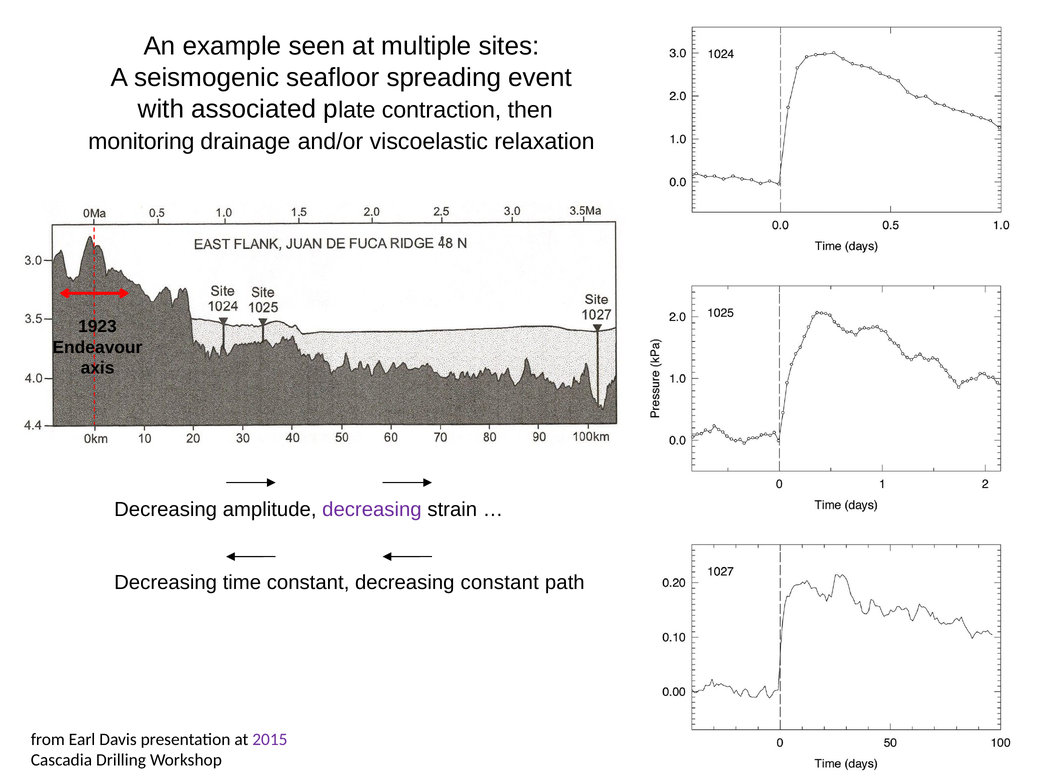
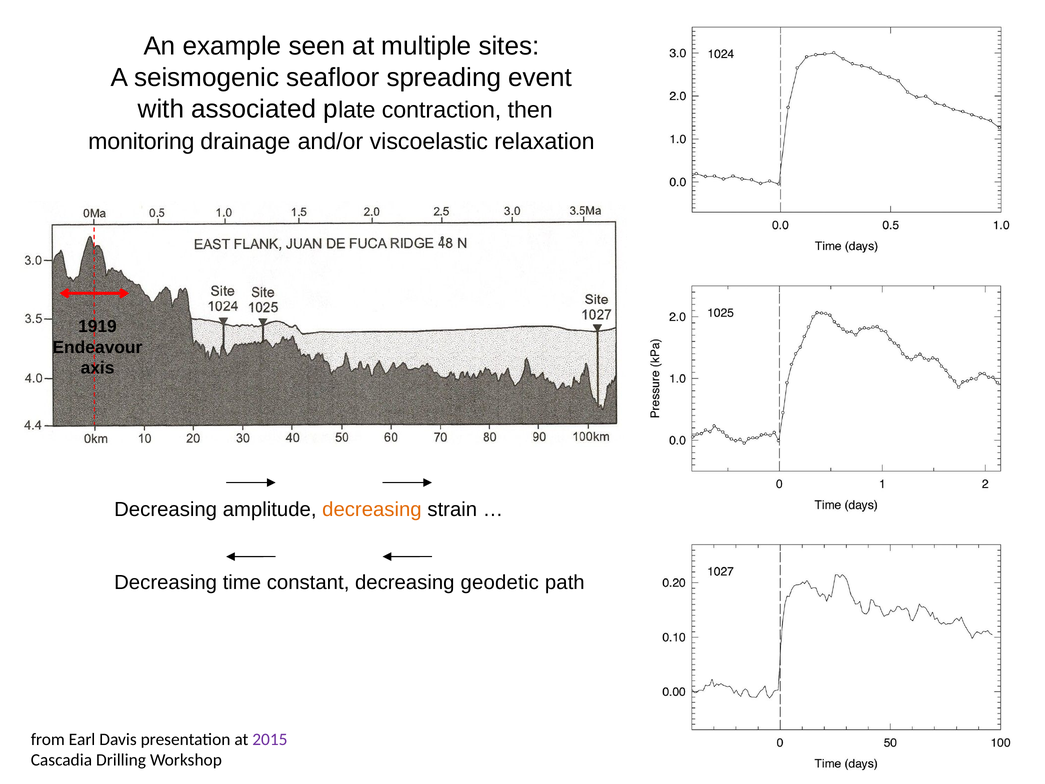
1923: 1923 -> 1919 (98, 326)
decreasing colour: purple -> orange (372, 509)
decreasing constant: constant -> geodetic (500, 582)
